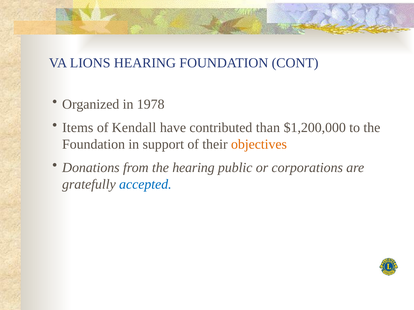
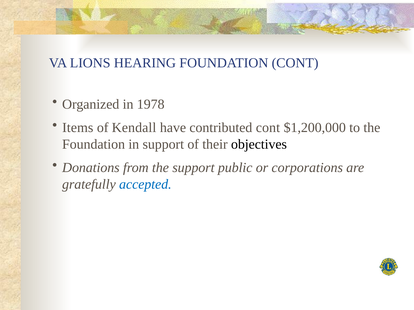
contributed than: than -> cont (268, 128)
objectives colour: orange -> black (259, 144)
the hearing: hearing -> support (193, 168)
